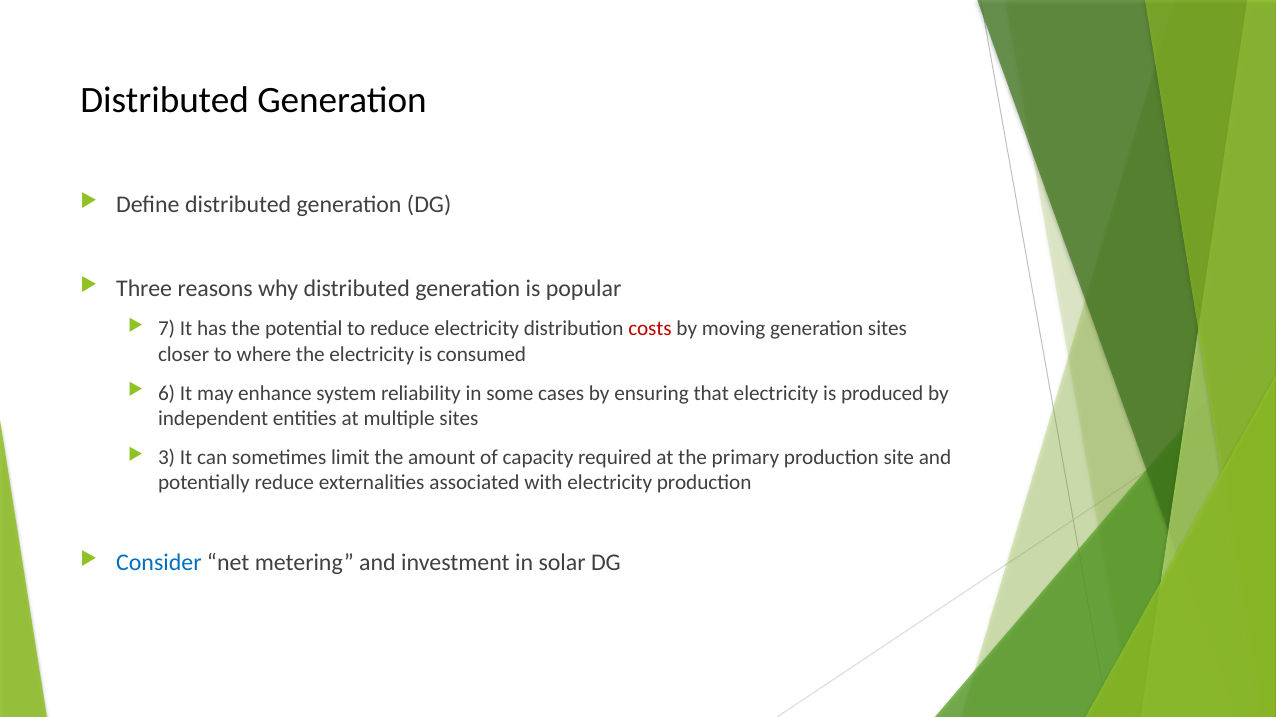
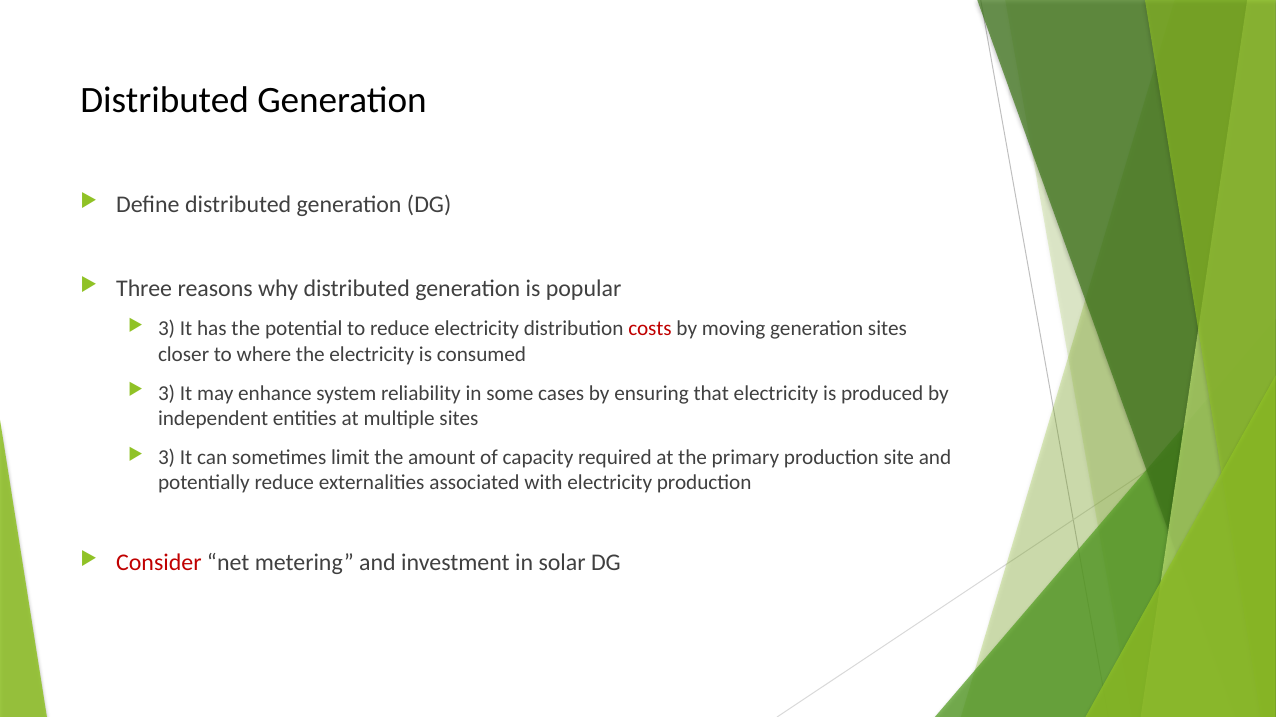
7: 7 -> 3 (167, 329)
6: 6 -> 3 (167, 394)
Consider colour: blue -> red (159, 563)
